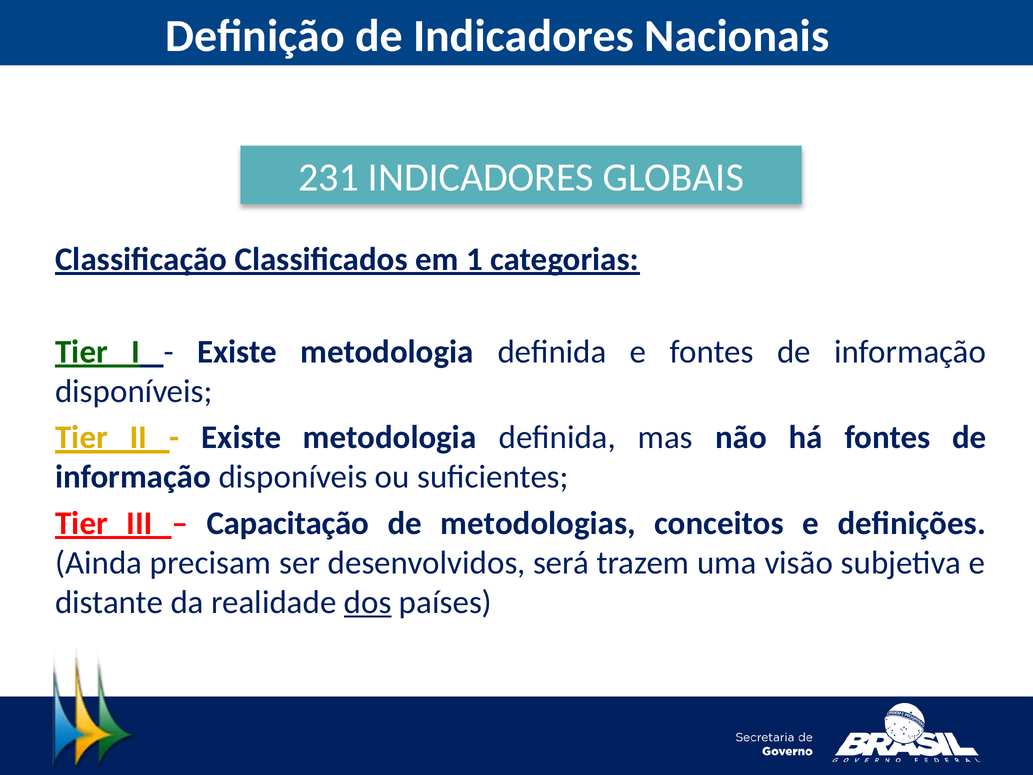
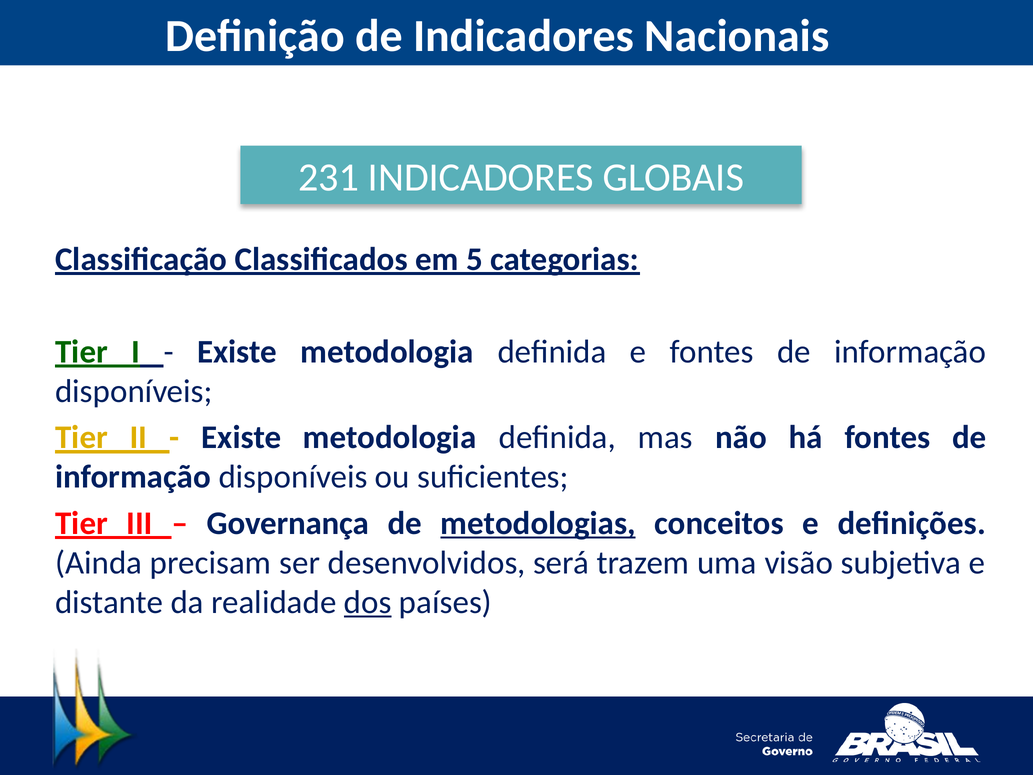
1: 1 -> 5 (474, 259)
Capacitação: Capacitação -> Governança (288, 523)
metodologias underline: none -> present (538, 523)
